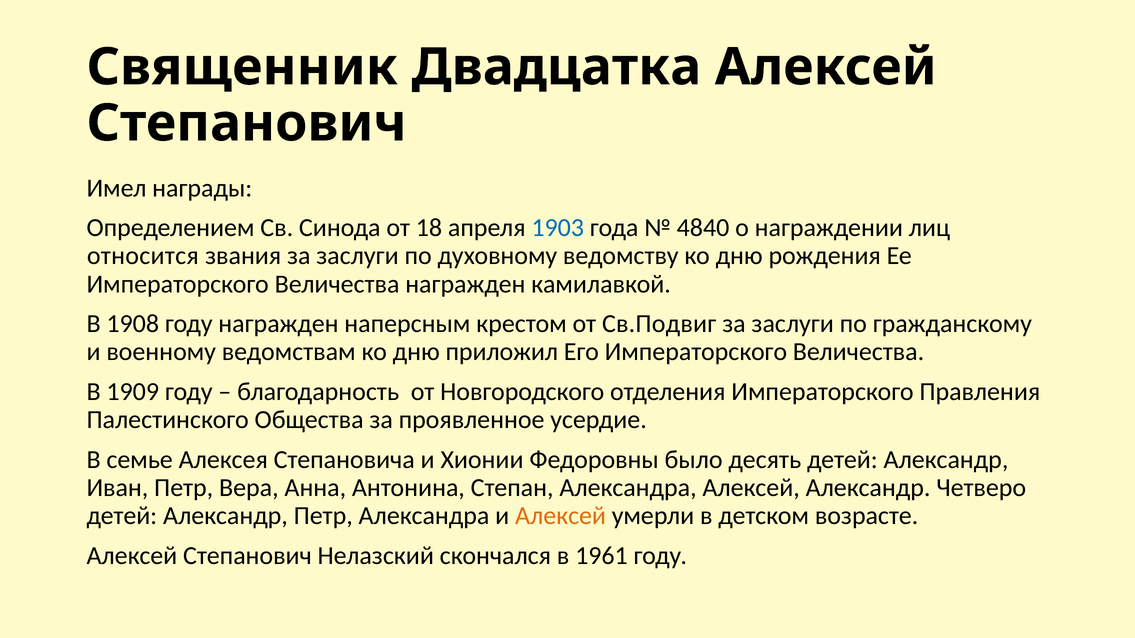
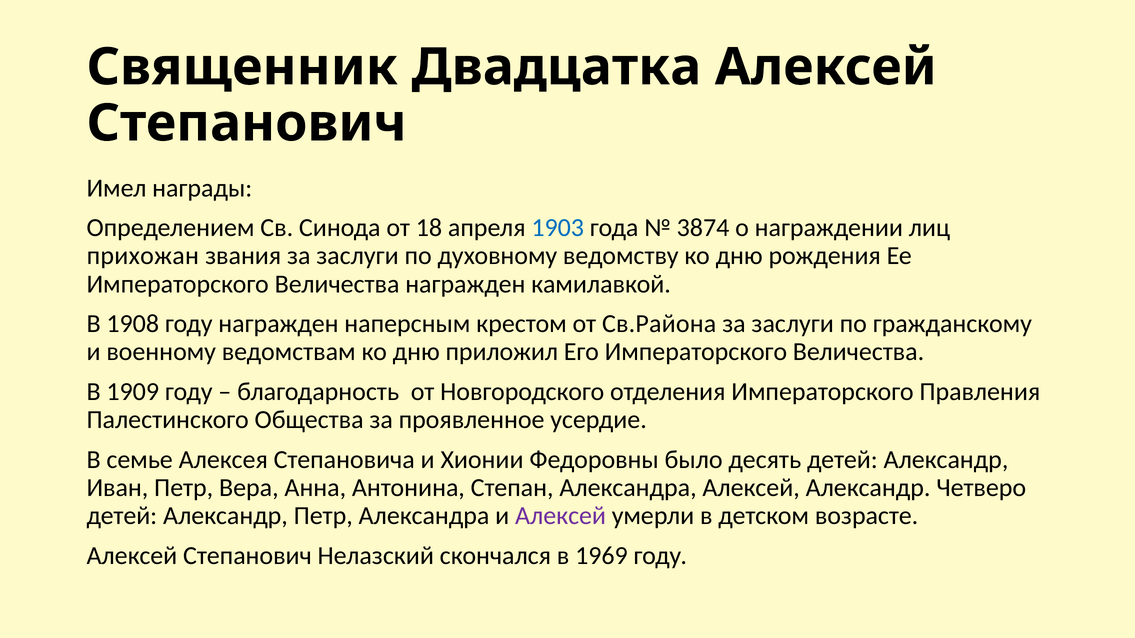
4840: 4840 -> 3874 (703, 228)
относится: относится -> прихожан (143, 256)
Св.Подвиг: Св.Подвиг -> Св.Района (659, 324)
Алексей colour: orange -> purple (561, 516)
1961: 1961 -> 1969 (601, 556)
